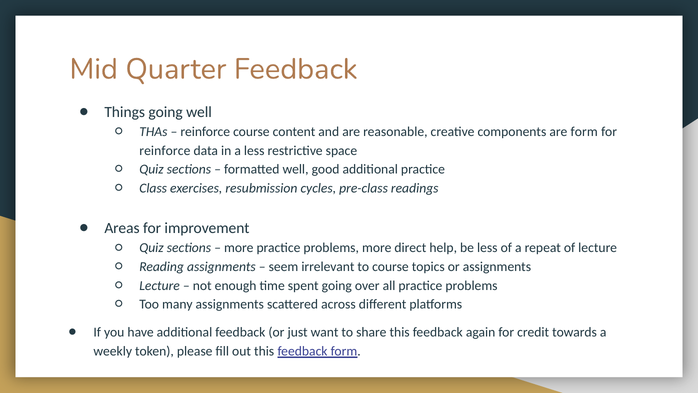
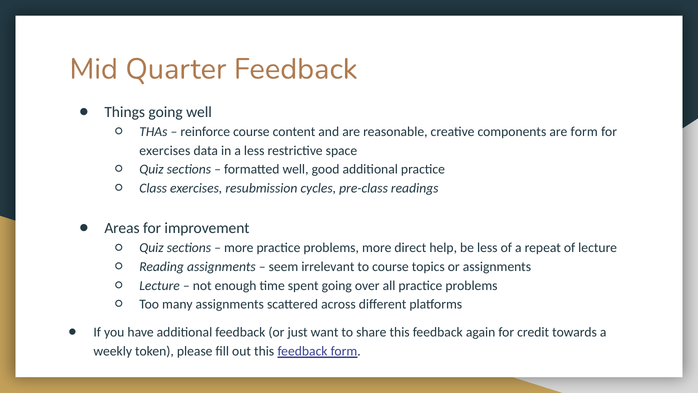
reinforce: reinforce -> exercises (165, 150)
